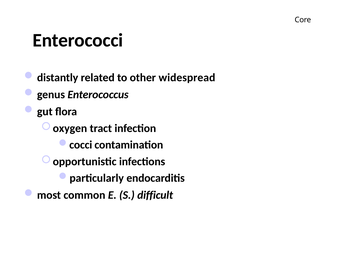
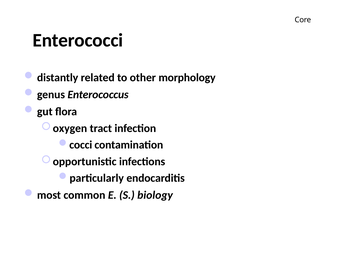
widespread: widespread -> morphology (187, 78)
difficult: difficult -> biology (155, 195)
